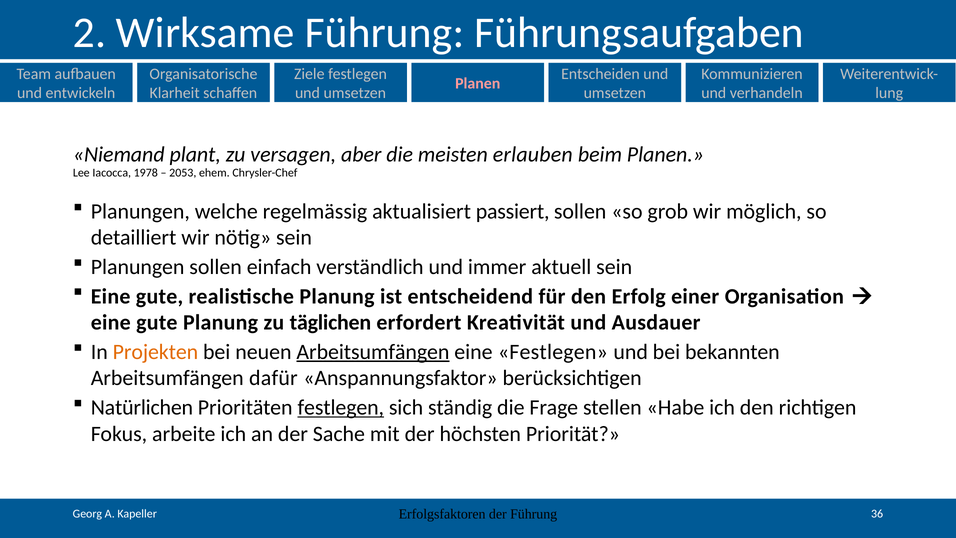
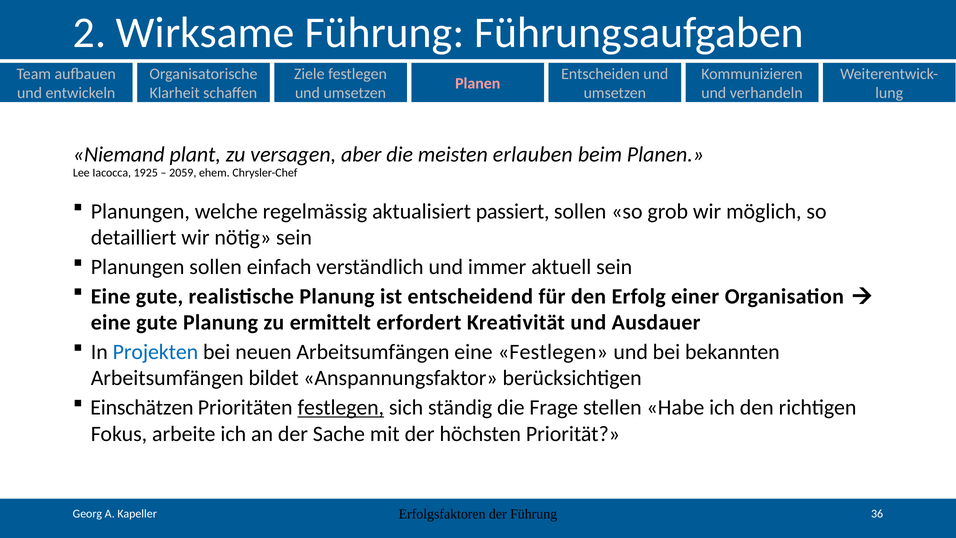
1978: 1978 -> 1925 (146, 173)
2053: 2053 -> 2059 (183, 173)
täglichen: täglichen -> ermittelt (330, 322)
Projekten colour: orange -> blue (155, 352)
Arbeitsumfängen underline: present -> none (373, 352)
dafür: dafür -> bildet (274, 378)
Natürlichen: Natürlichen -> Einschätzen (142, 407)
